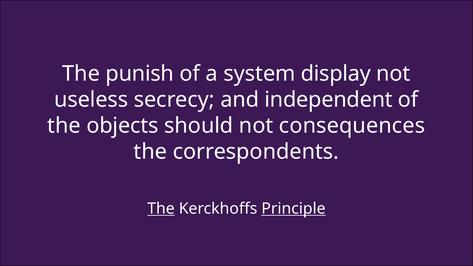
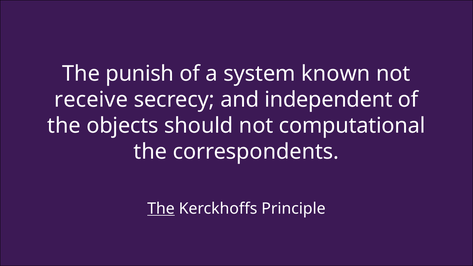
display: display -> known (336, 74)
useless: useless -> receive (91, 100)
consequences: consequences -> computational (352, 126)
Principle underline: present -> none (293, 209)
